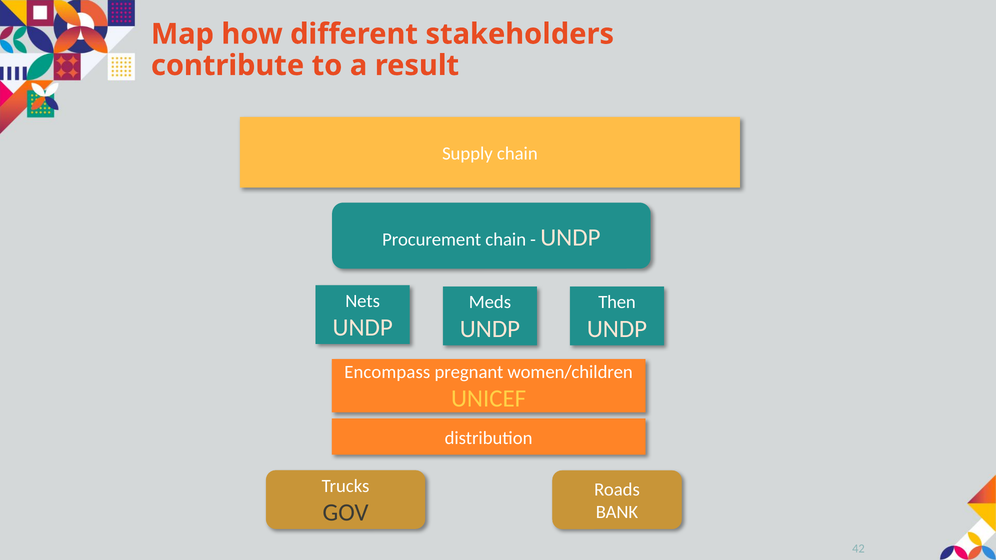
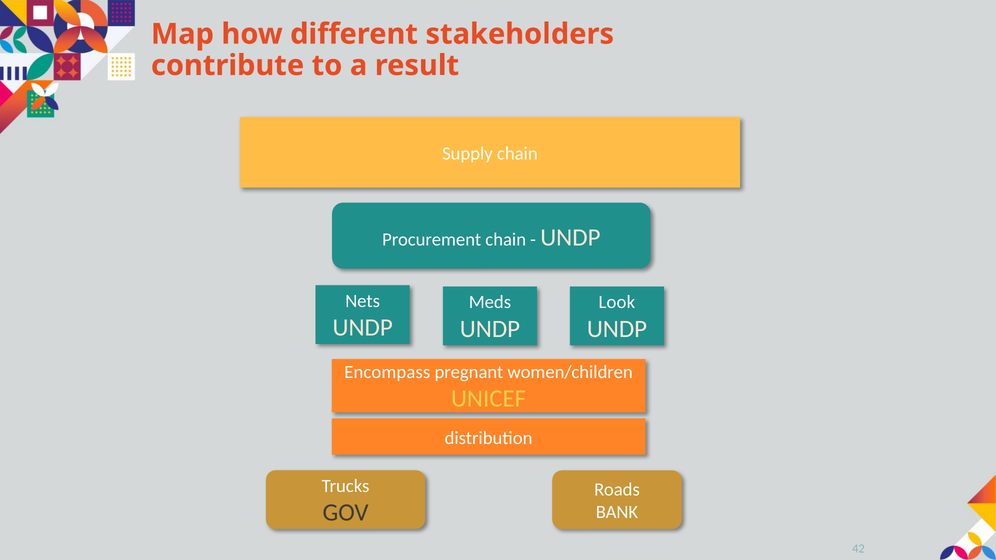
Then: Then -> Look (617, 302)
